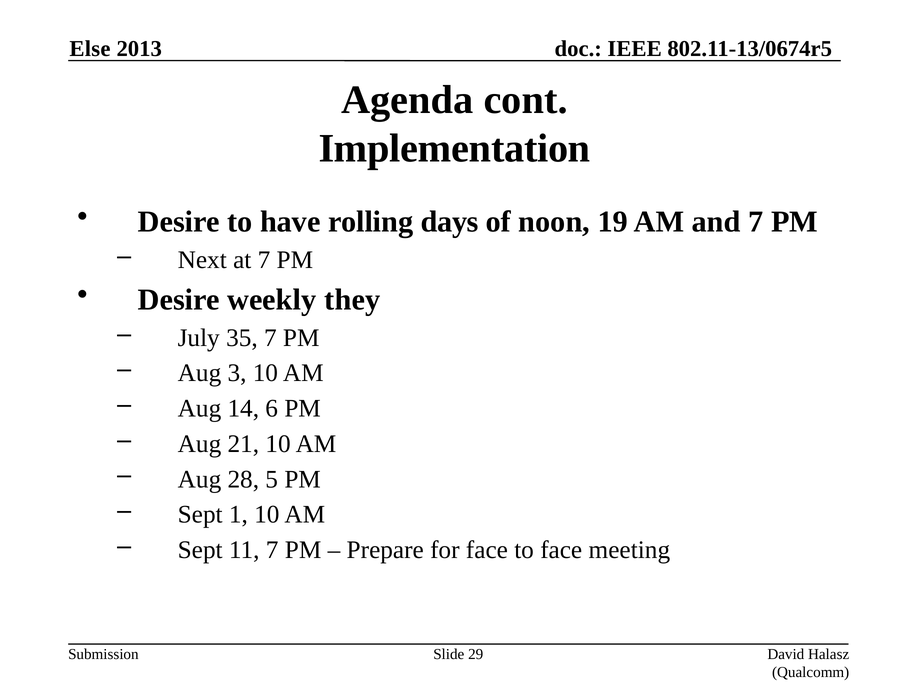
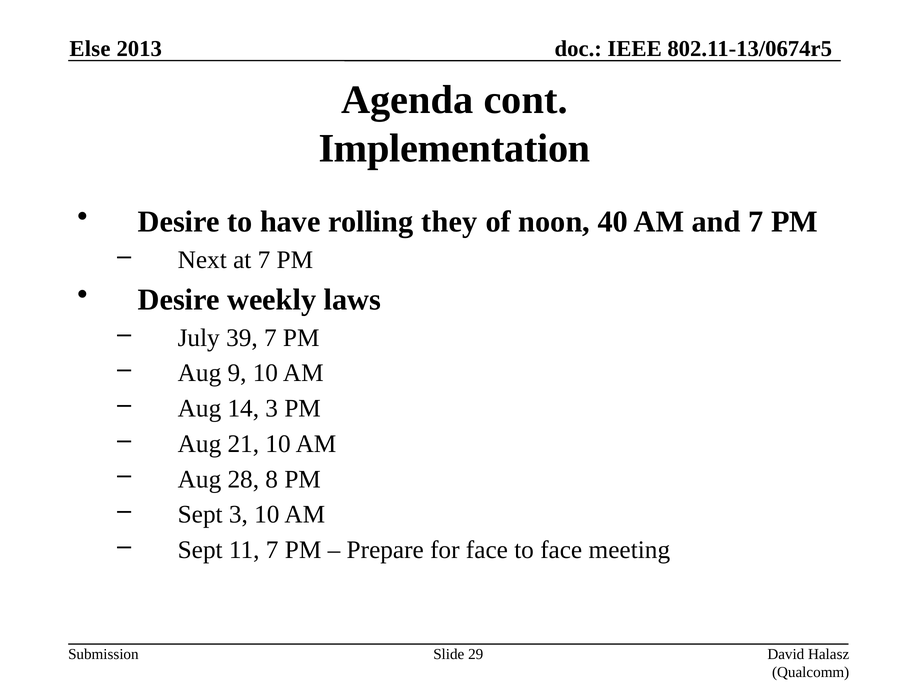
days: days -> they (449, 222)
19: 19 -> 40 (613, 222)
they: they -> laws (353, 300)
35: 35 -> 39 (242, 338)
3: 3 -> 9 (237, 373)
14 6: 6 -> 3 (272, 408)
5: 5 -> 8 (272, 479)
Sept 1: 1 -> 3 (238, 514)
